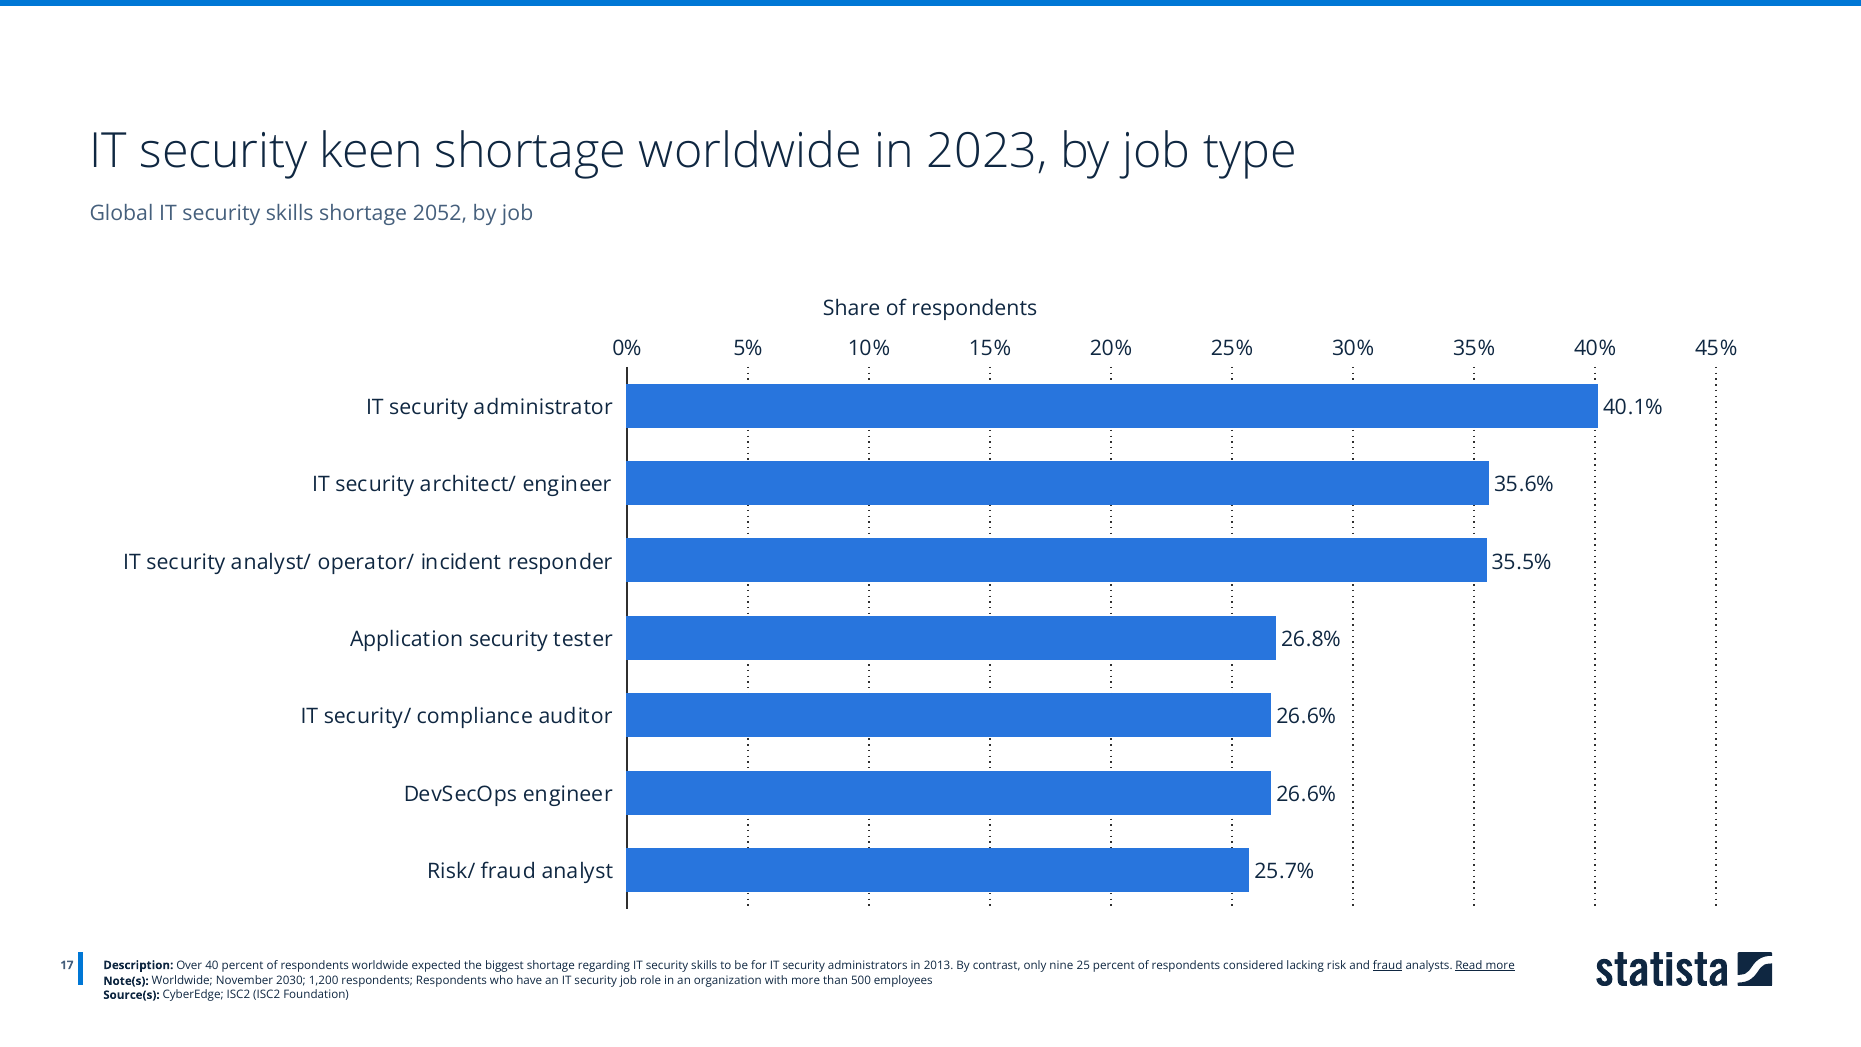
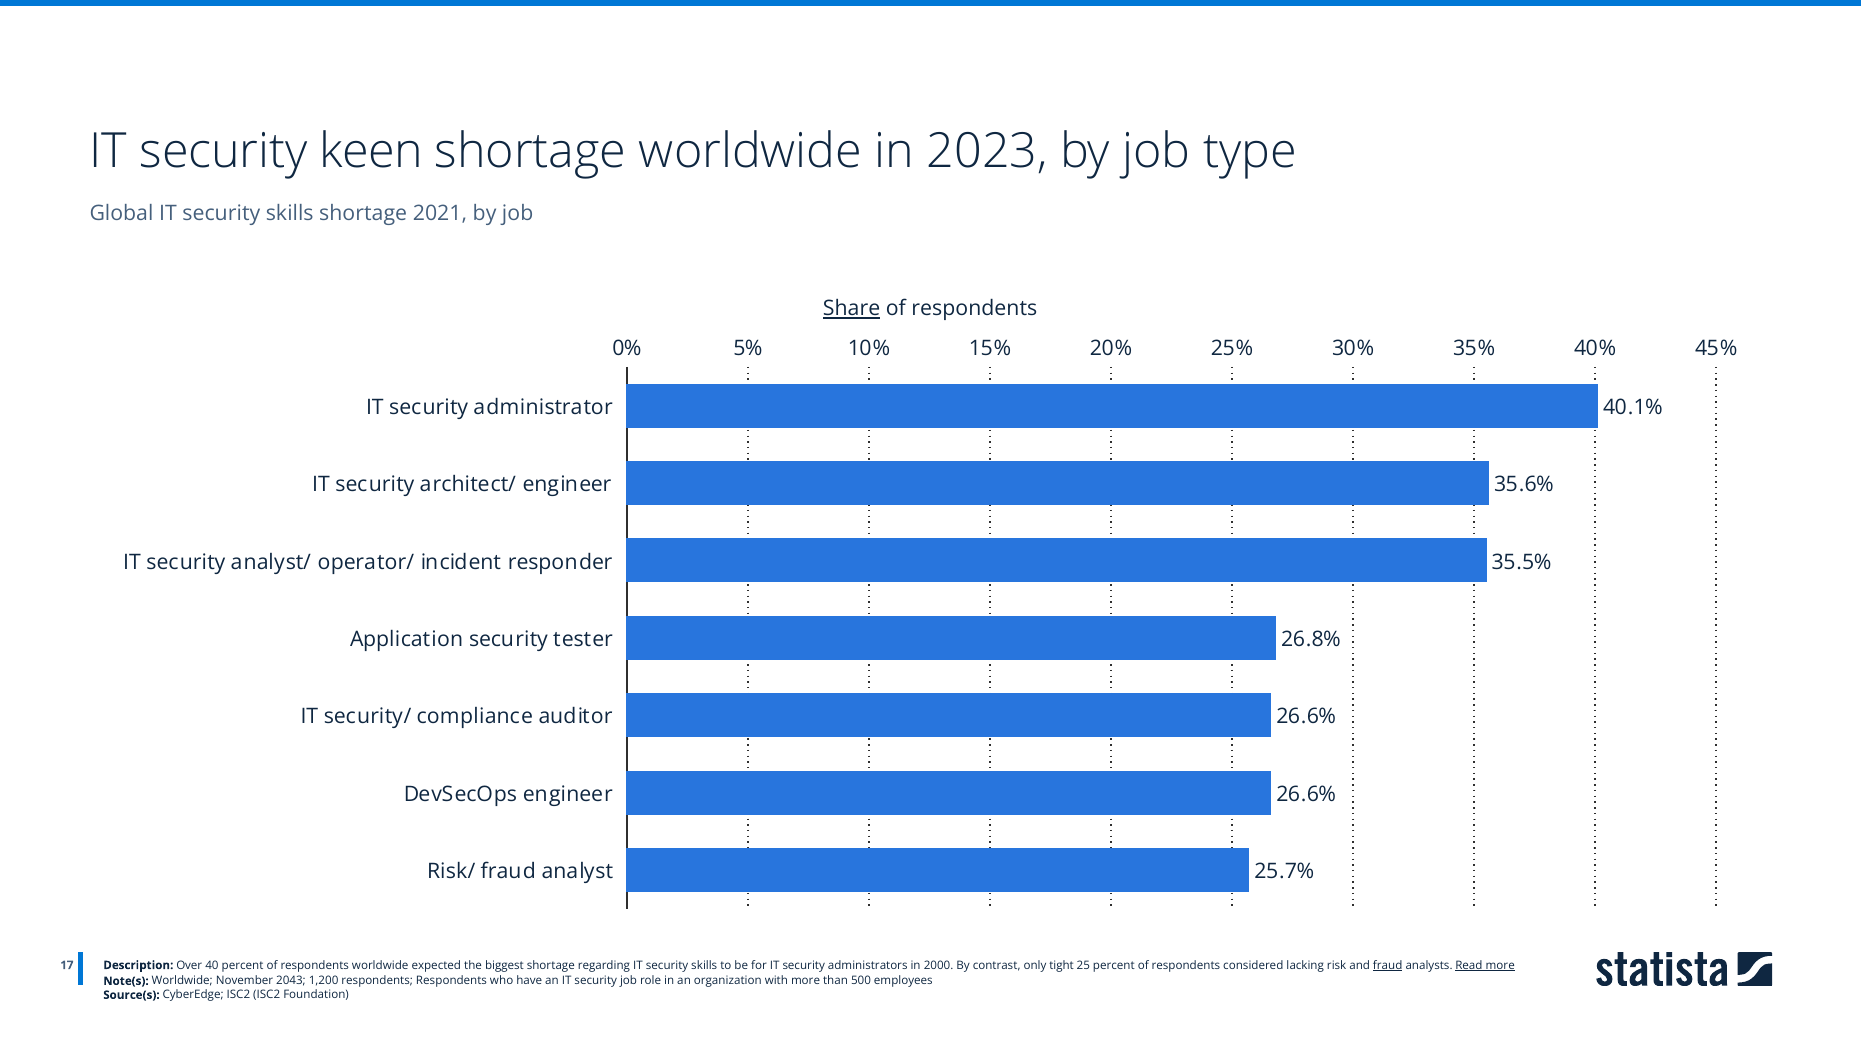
2052: 2052 -> 2021 (440, 214)
Share underline: none -> present (852, 309)
2013: 2013 -> 2000 (939, 965)
nine: nine -> tight (1062, 965)
2030: 2030 -> 2043 (291, 981)
